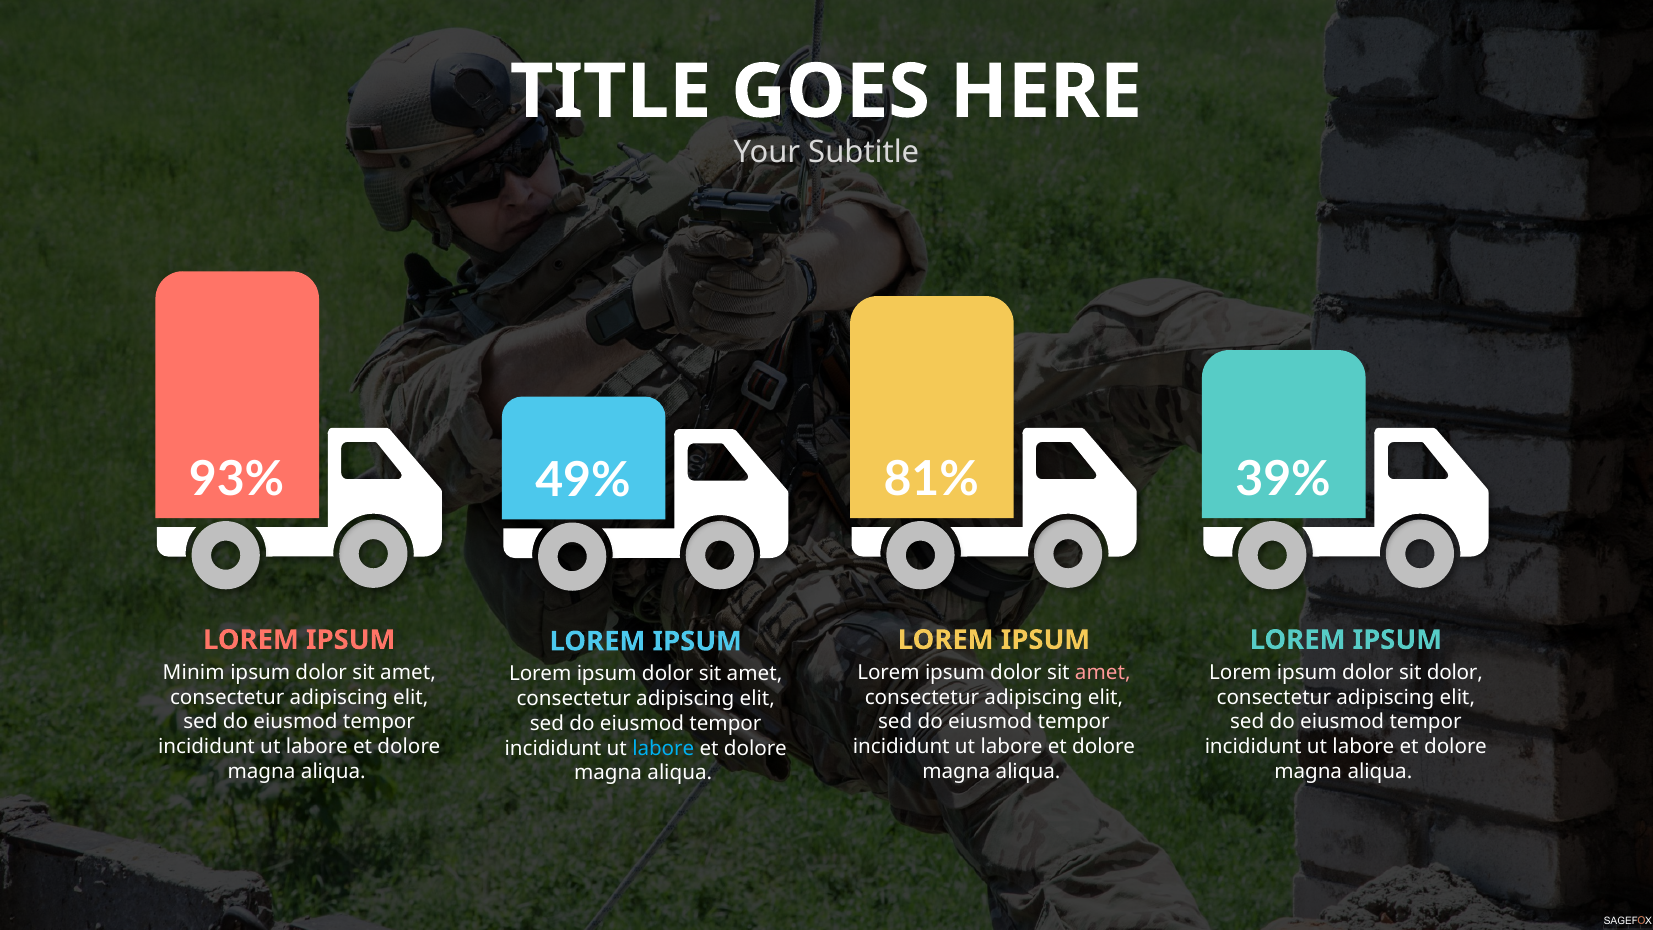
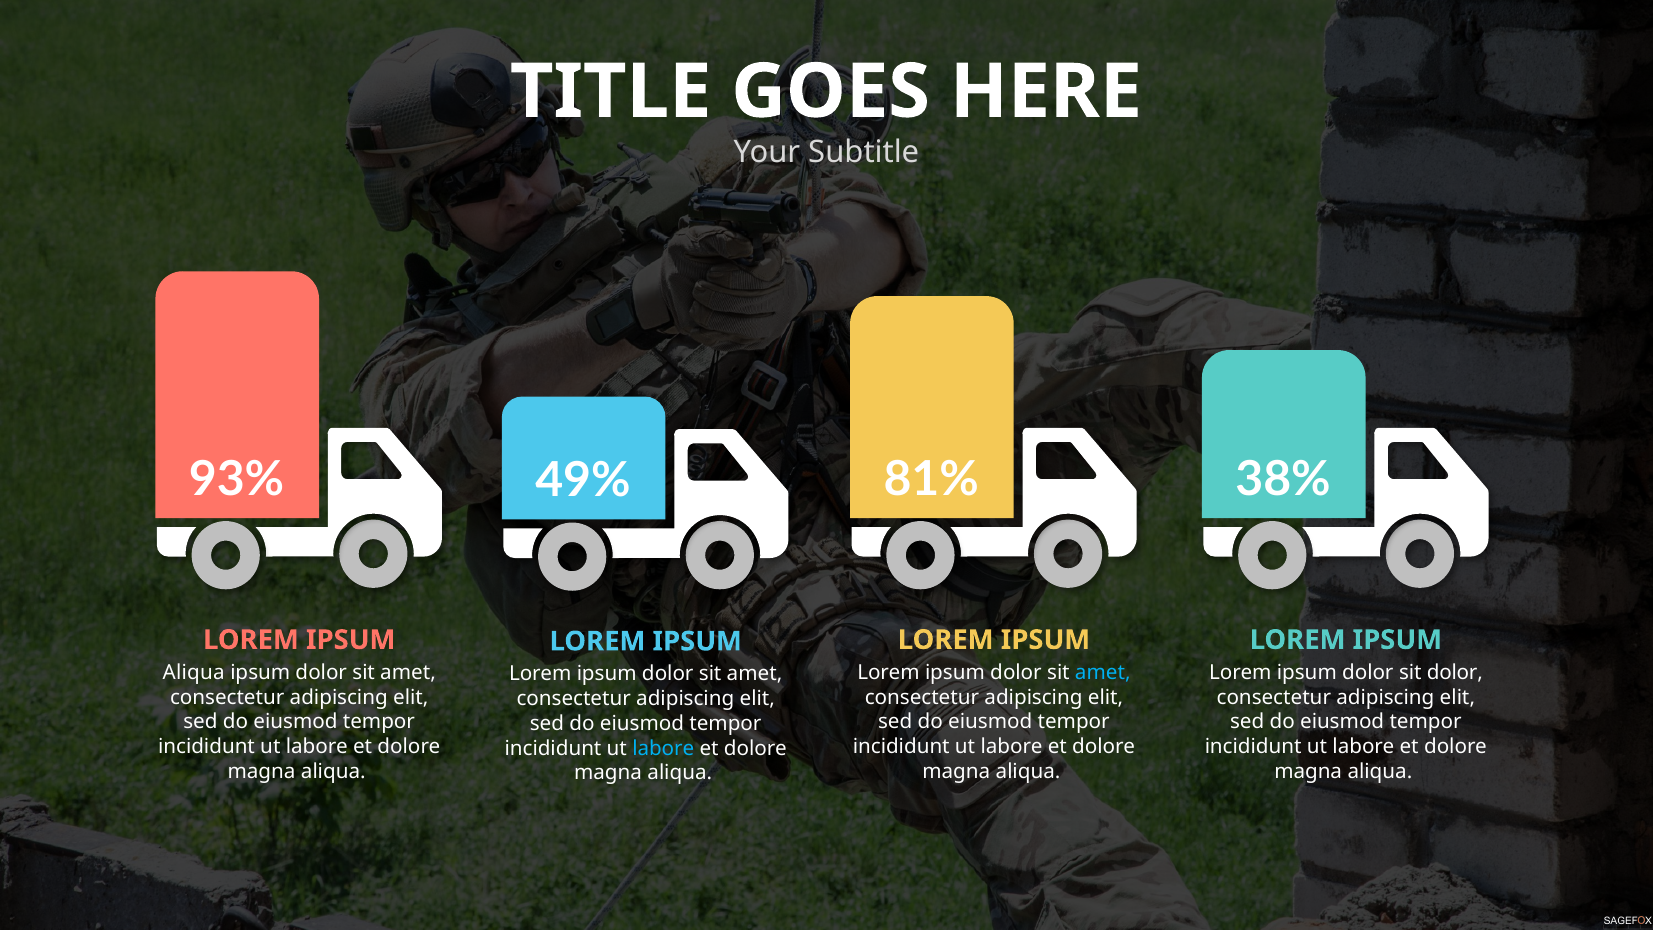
39%: 39% -> 38% (1283, 479)
Minim: Minim -> Aliqua (194, 672)
amet colour: pink -> light blue (1103, 672)
